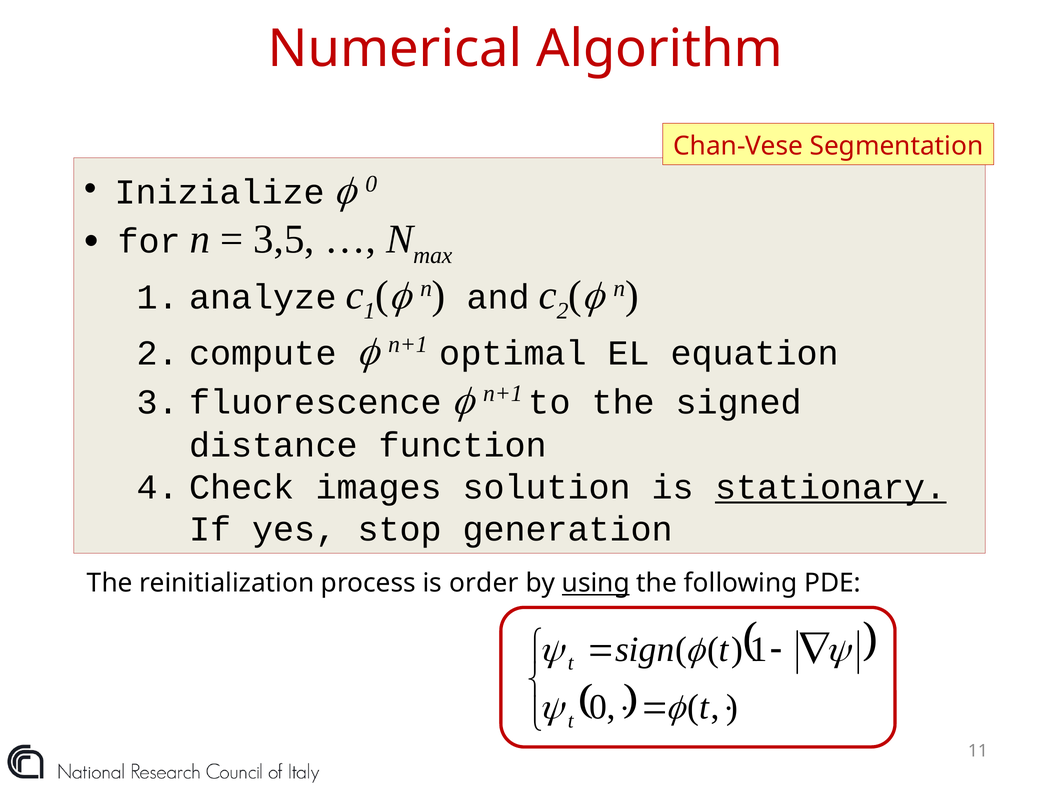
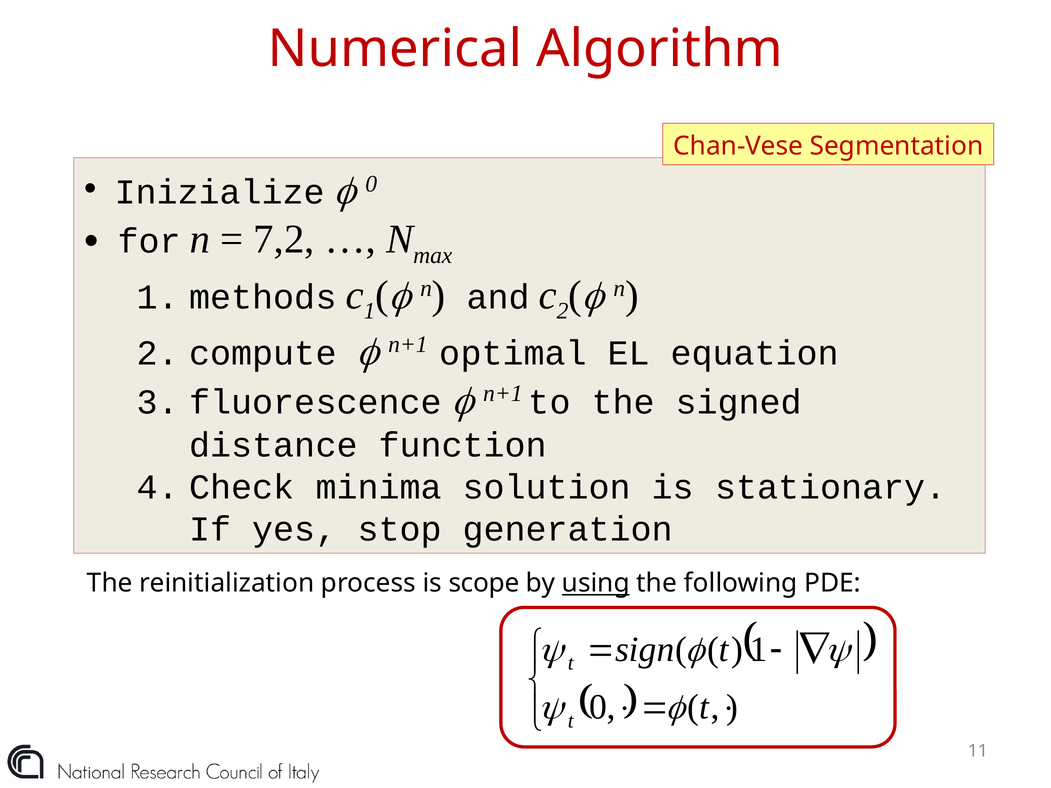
3,5: 3,5 -> 7,2 (284, 240)
analyze: analyze -> methods (263, 297)
images: images -> minima (379, 487)
stationary underline: present -> none (831, 487)
order: order -> scope (484, 583)
